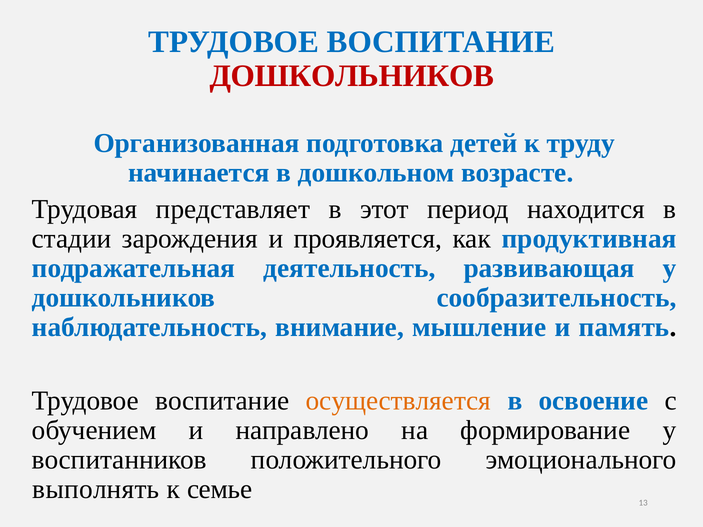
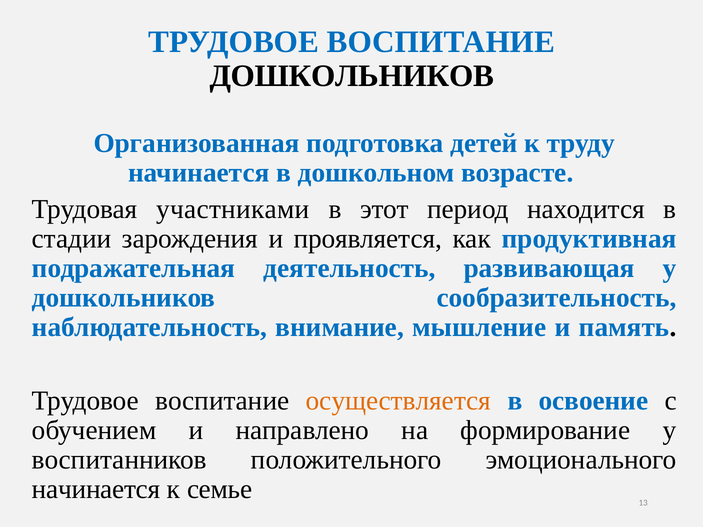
ДОШКОЛЬНИКОВ colour: red -> black (352, 76)
представляет: представляет -> участниками (233, 210)
выполнять: выполнять -> начинается (96, 489)
